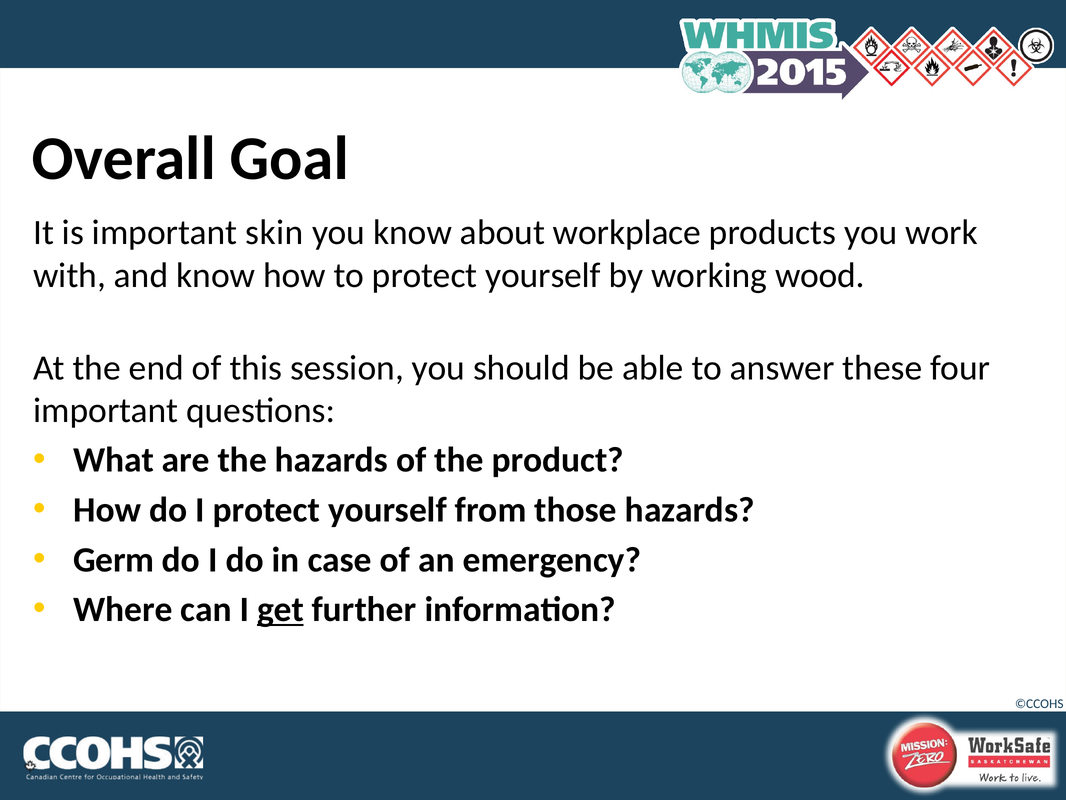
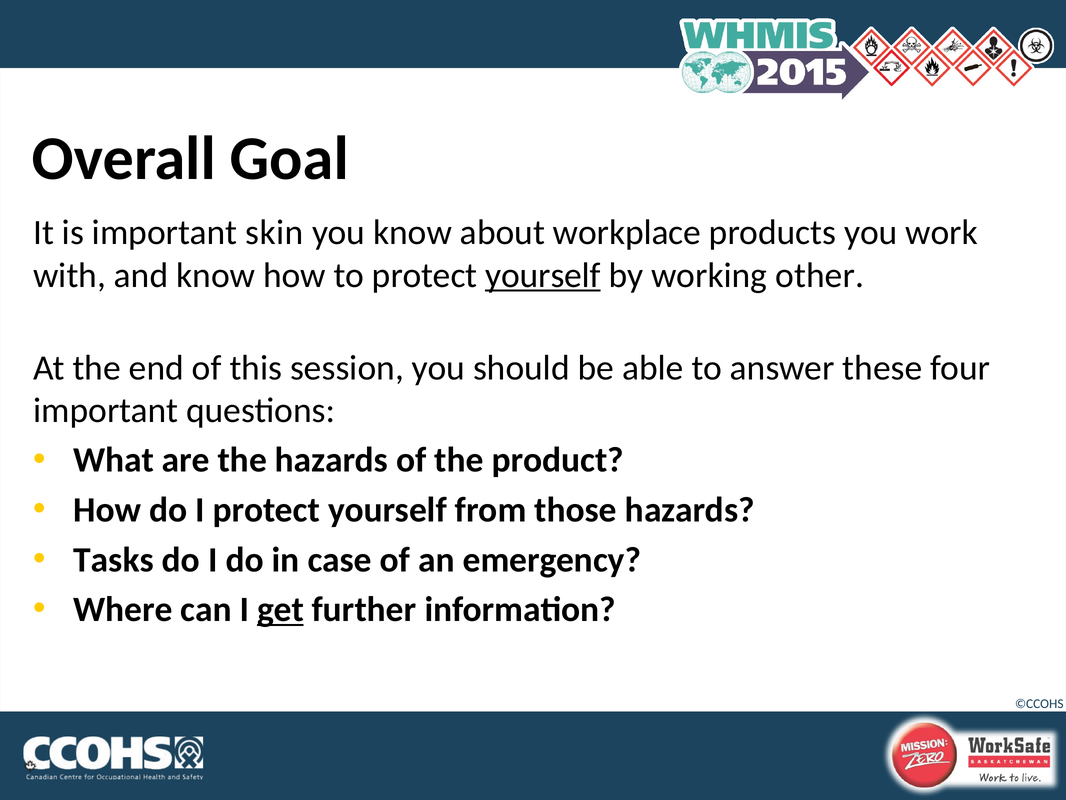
yourself underline: none -> present (543, 275)
wood: wood -> other (820, 275)
Germ: Germ -> Tasks (113, 559)
